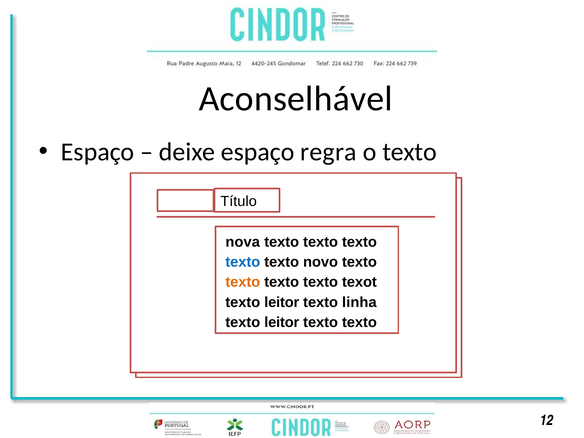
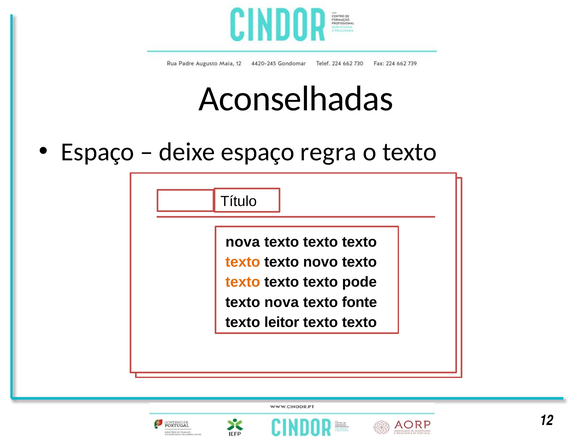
Aconselhável: Aconselhável -> Aconselhadas (296, 99)
texto colour: blue -> orange (243, 262)
texot: texot -> pode (359, 282)
leitor: leitor -> nova (282, 302)
linha: linha -> fonte (360, 302)
